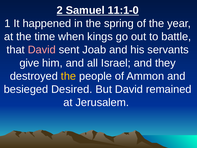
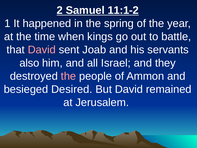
11:1-0: 11:1-0 -> 11:1-2 (123, 10)
give: give -> also (29, 63)
the colour: yellow -> pink (68, 76)
